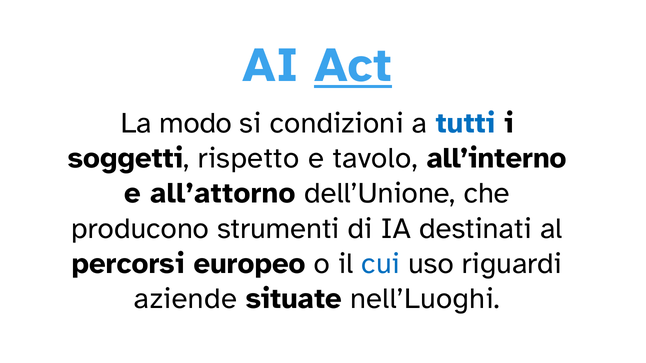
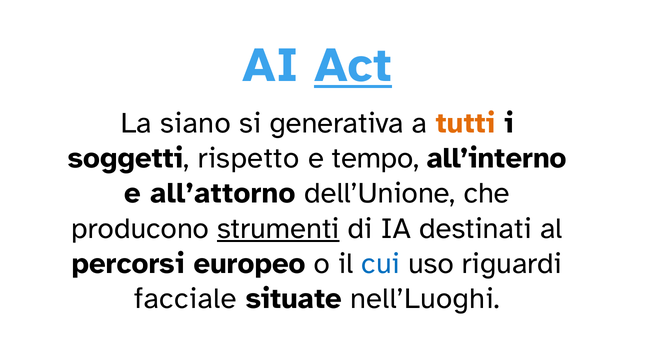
modo: modo -> siano (195, 123)
condizioni: condizioni -> generativa (337, 123)
tutti colour: blue -> orange (465, 123)
tavolo: tavolo -> tempo (375, 158)
strumenti underline: none -> present (278, 229)
aziende: aziende -> facciale (185, 299)
